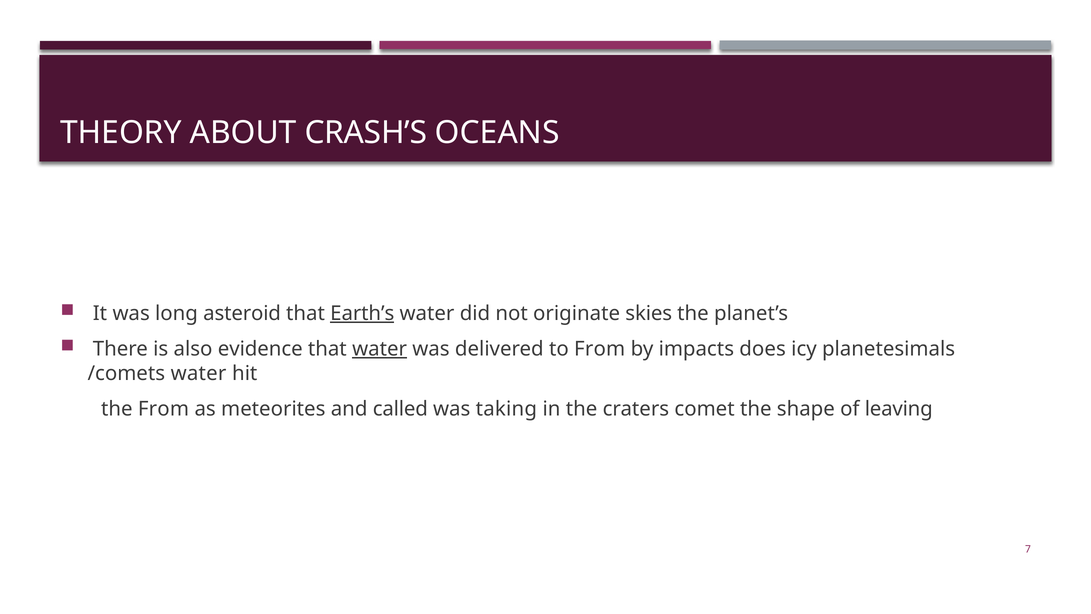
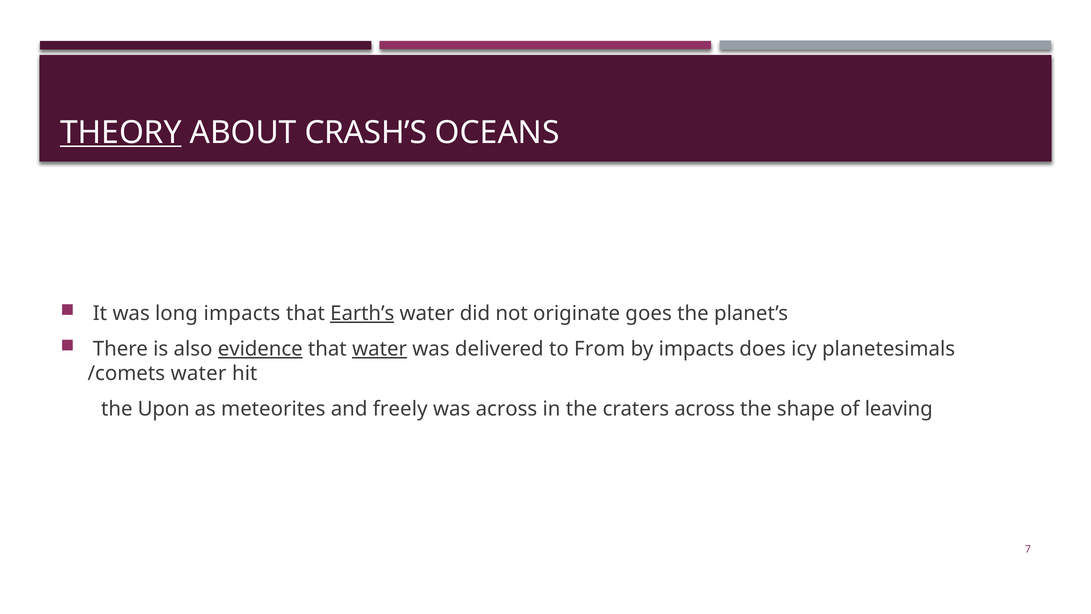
THEORY underline: none -> present (121, 133)
long asteroid: asteroid -> impacts (242, 313)
skies: skies -> goes (649, 313)
evidence underline: none -> present (260, 349)
the From: From -> Upon (164, 409)
called: called -> freely (400, 409)
was taking: taking -> across (506, 409)
craters comet: comet -> across (705, 409)
